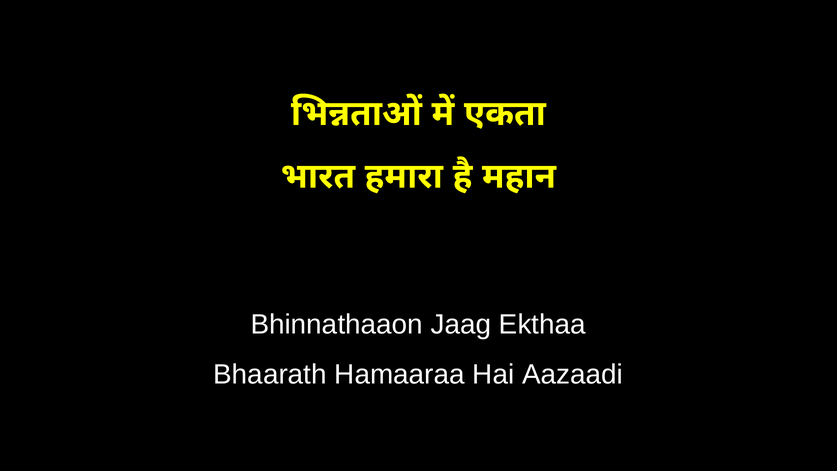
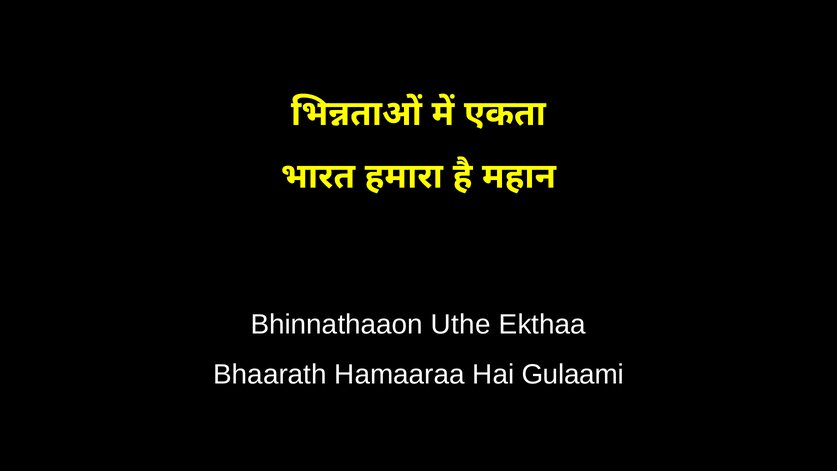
Jaag: Jaag -> Uthe (461, 324)
Aazaadi: Aazaadi -> Gulaami (573, 374)
